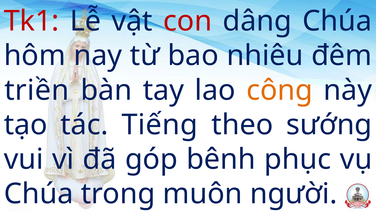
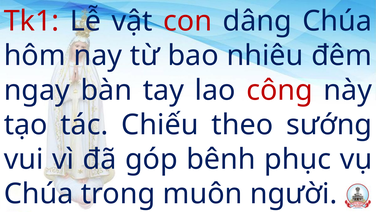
triền: triền -> ngay (37, 90)
công colour: orange -> red (280, 90)
Tiếng: Tiếng -> Chiếu (160, 125)
